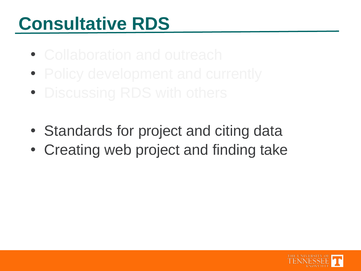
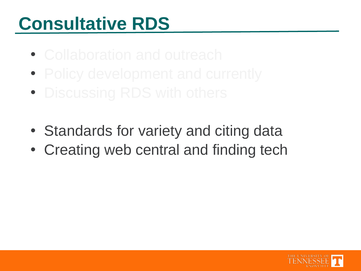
for project: project -> variety (160, 131)
web project: project -> central (158, 150)
take: take -> tech (274, 150)
